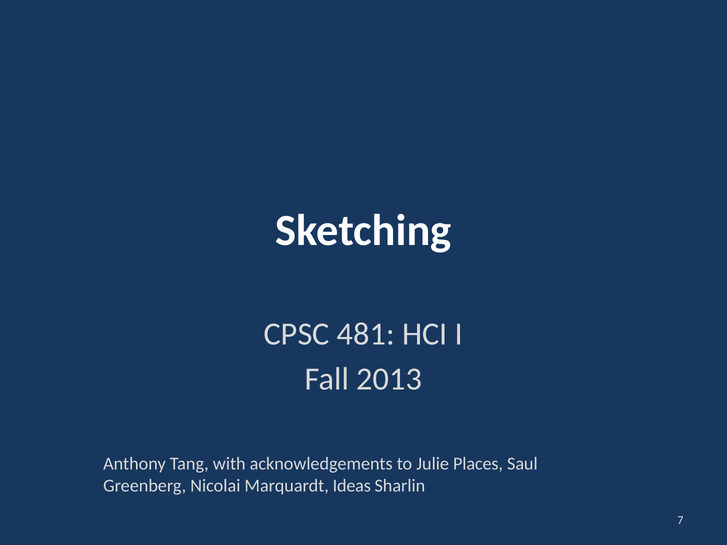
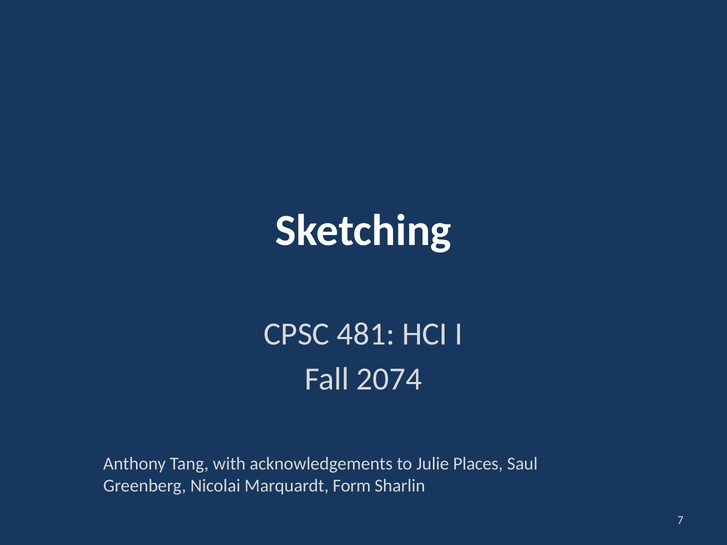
2013: 2013 -> 2074 (389, 380)
Ideas: Ideas -> Form (352, 486)
